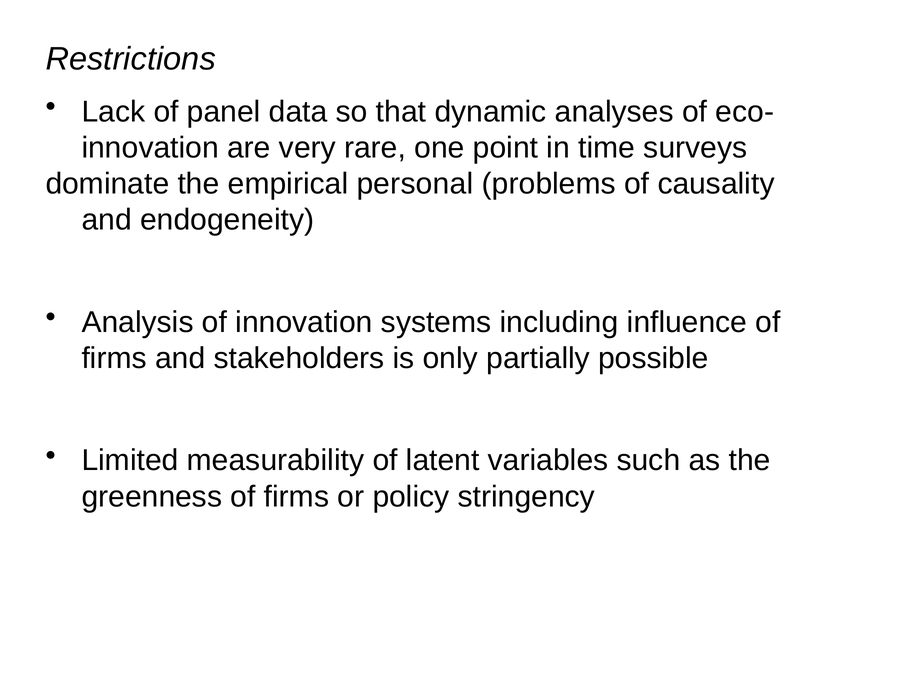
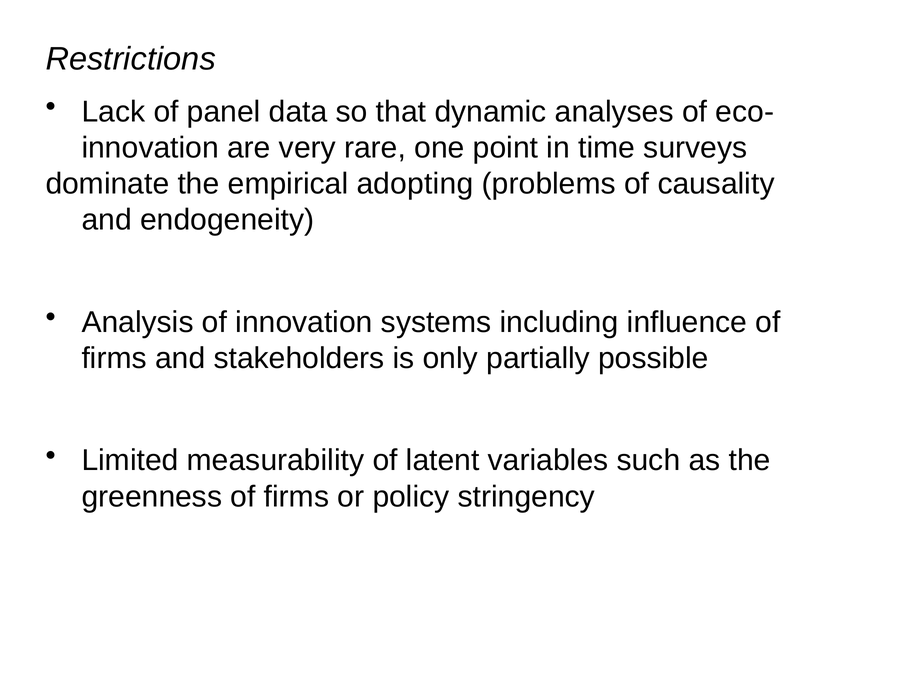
personal: personal -> adopting (415, 184)
